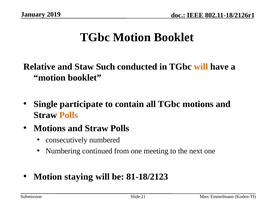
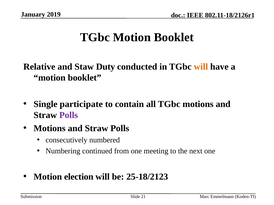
Such: Such -> Duty (106, 67)
Polls colour: orange -> purple (69, 115)
staying: staying -> election (79, 177)
81-18/2123: 81-18/2123 -> 25-18/2123 (147, 177)
